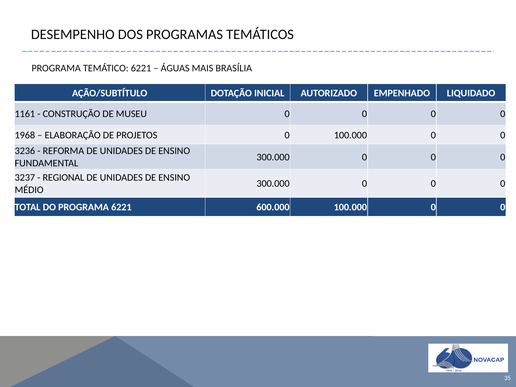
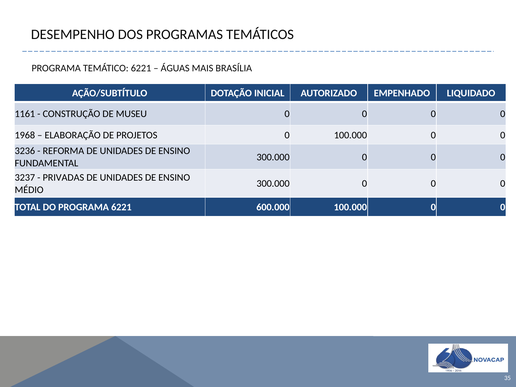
REGIONAL: REGIONAL -> PRIVADAS (63, 178)
